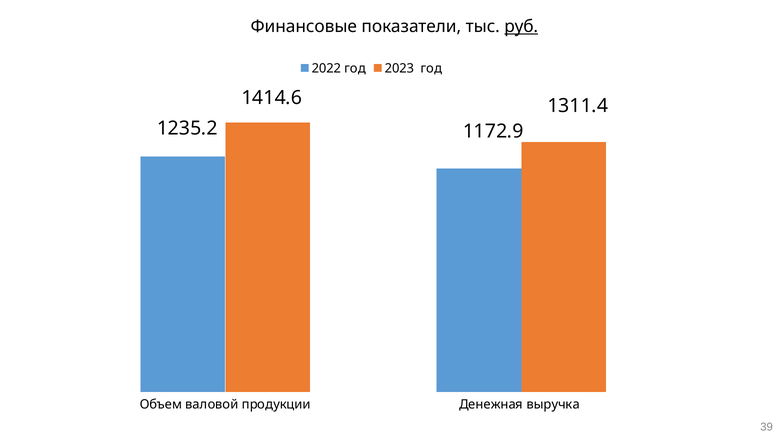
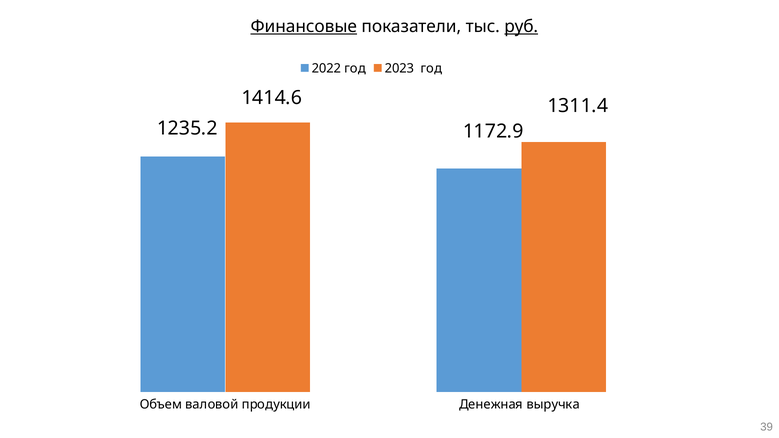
Финансовые underline: none -> present (304, 27)
